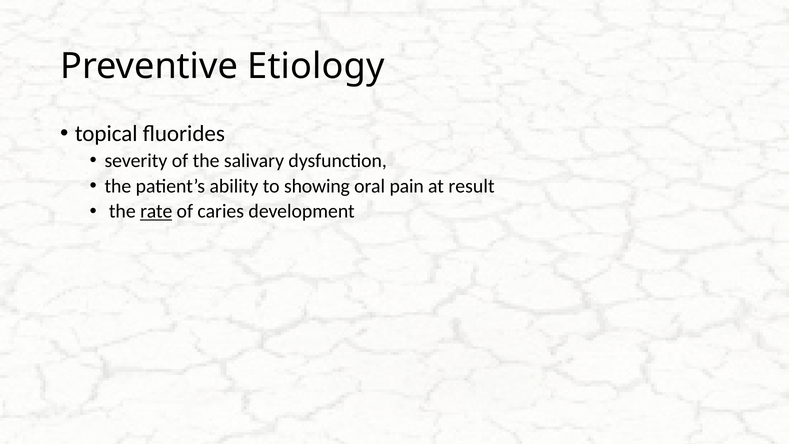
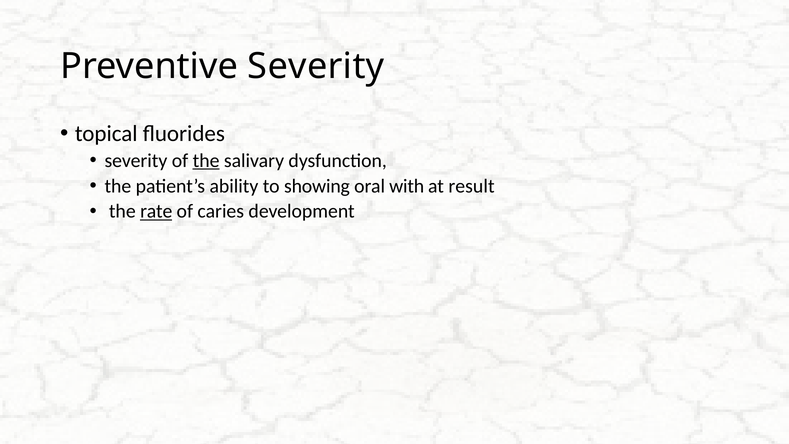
Preventive Etiology: Etiology -> Severity (316, 66)
the underline: none -> present (206, 161)
pain: pain -> with (407, 186)
